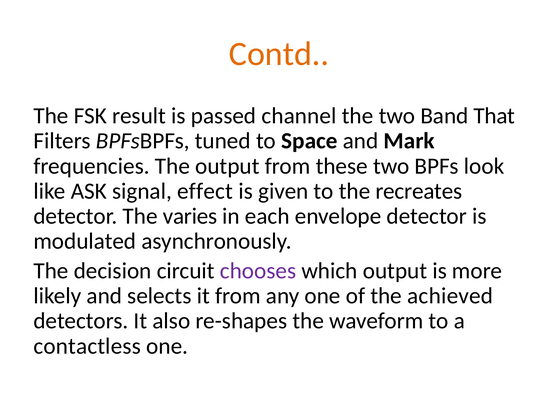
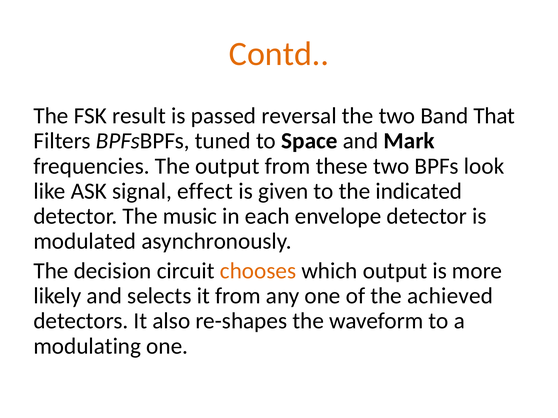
channel: channel -> reversal (299, 116)
recreates: recreates -> indicated (419, 191)
varies: varies -> music (190, 216)
chooses colour: purple -> orange (258, 271)
contactless: contactless -> modulating (87, 346)
